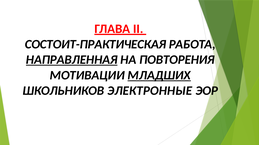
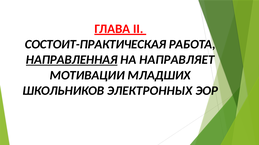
ПОВТОРЕНИЯ: ПОВТОРЕНИЯ -> НАПРАВЛЯЕТ (177, 60)
МЛАДШИХ underline: present -> none (159, 76)
ЭЛЕКТРОННЫЕ: ЭЛЕКТРОННЫЕ -> ЭЛЕКТРОННЫХ (150, 91)
